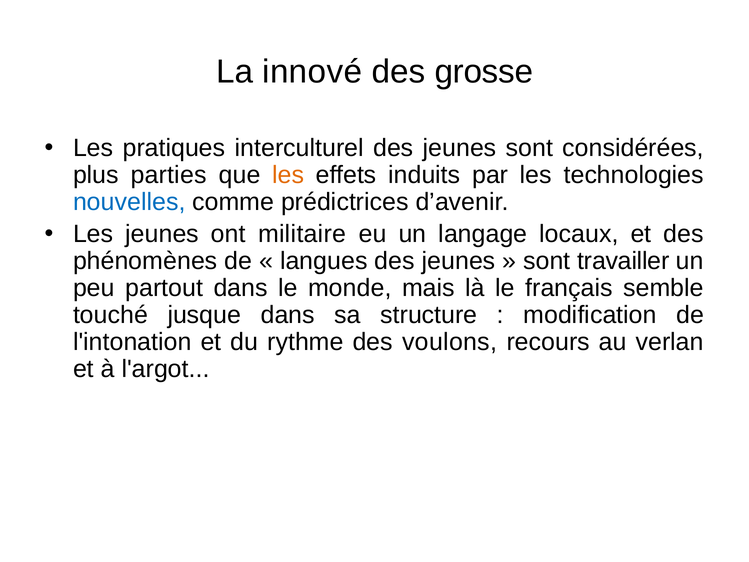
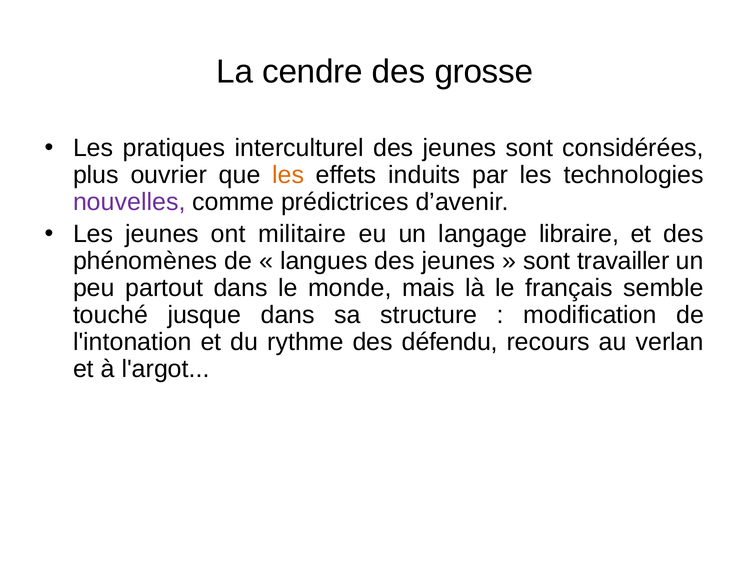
innové: innové -> cendre (313, 72)
parties: parties -> ouvrier (169, 175)
nouvelles colour: blue -> purple (129, 202)
locaux: locaux -> libraire (579, 234)
voulons: voulons -> défendu (450, 342)
